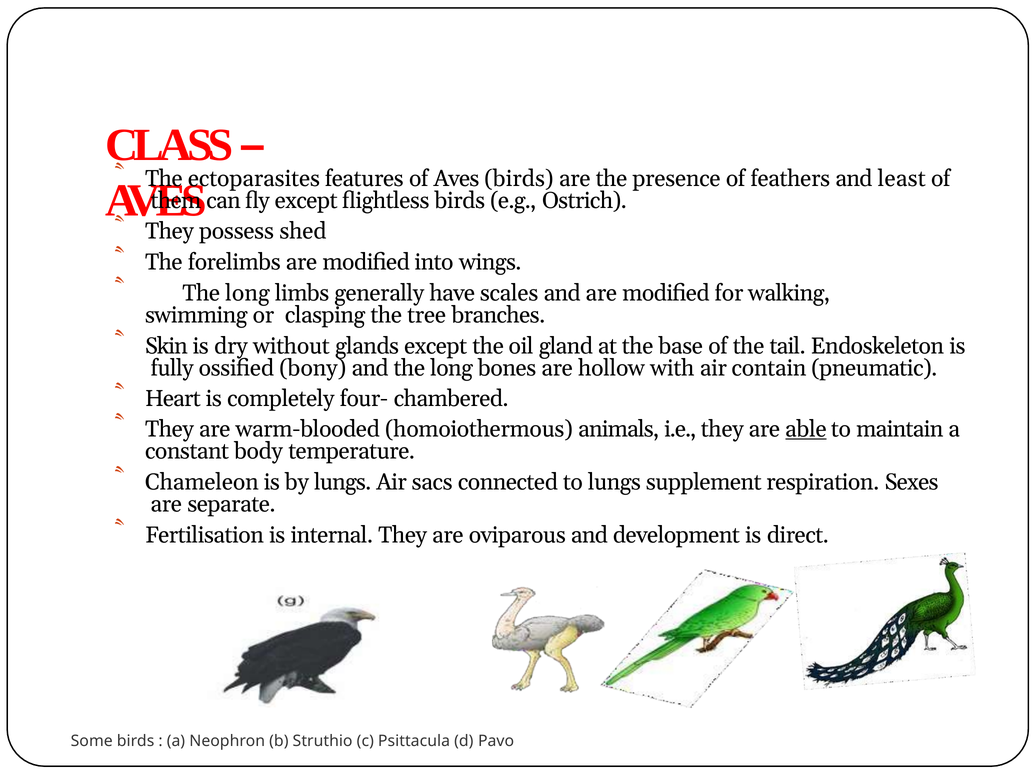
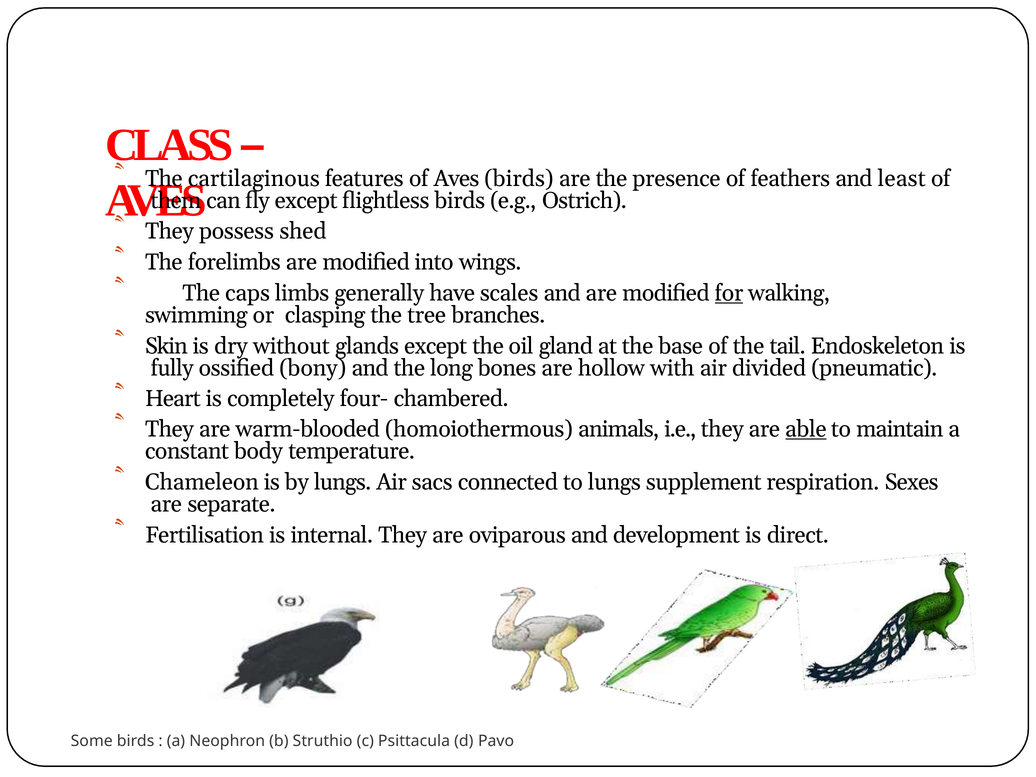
ectoparasites: ectoparasites -> cartilaginous (254, 179)
long: long -> caps (248, 293)
for underline: none -> present (729, 293)
contain: contain -> divided (769, 368)
